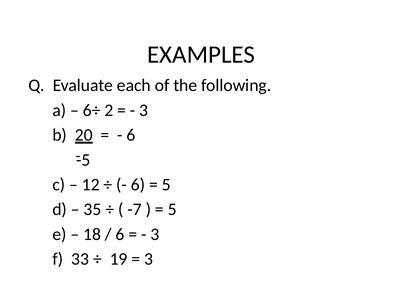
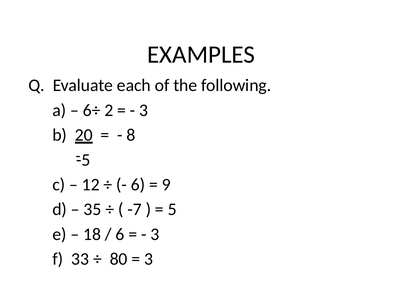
6: 6 -> 8 (131, 135)
5: 5 -> 9 (166, 185)
19: 19 -> 80 (119, 259)
